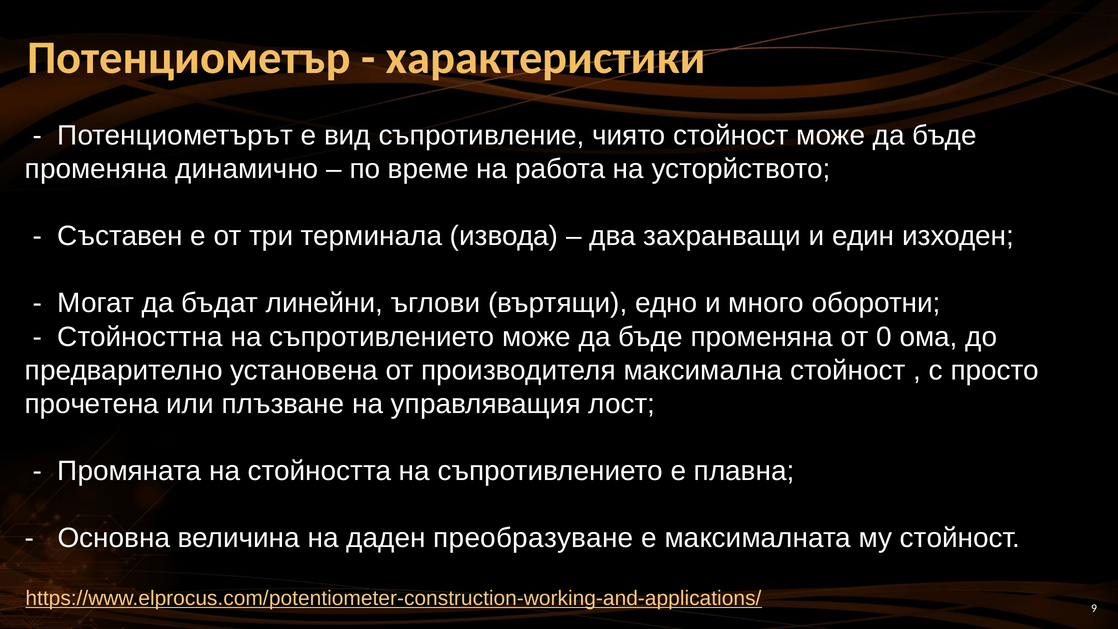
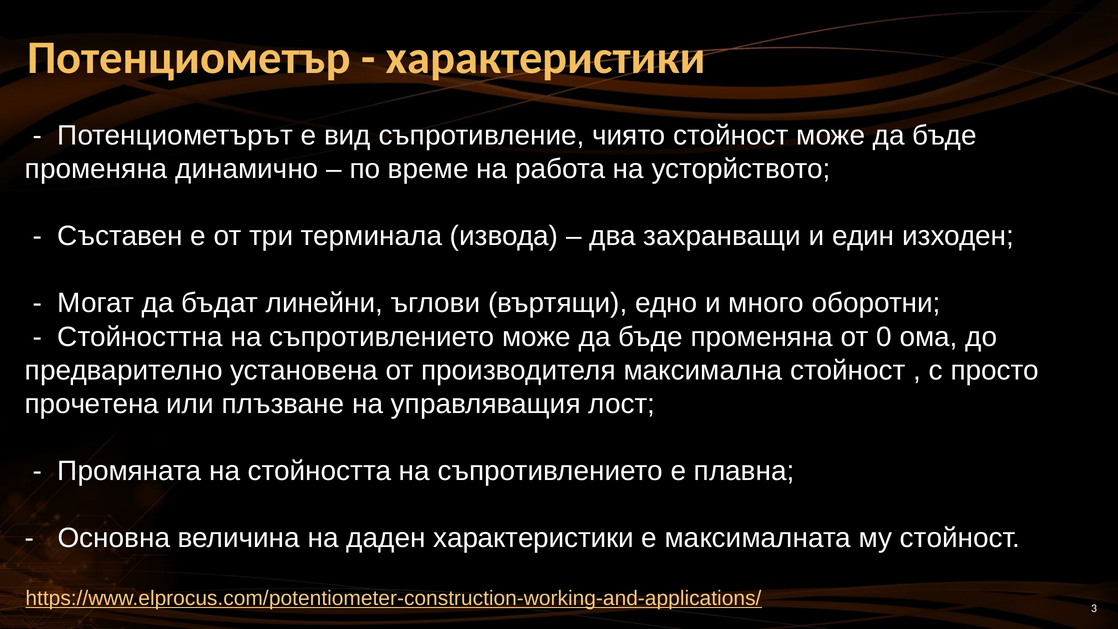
даден преобразуване: преобразуване -> характеристики (534, 538)
9: 9 -> 3 (1094, 608)
